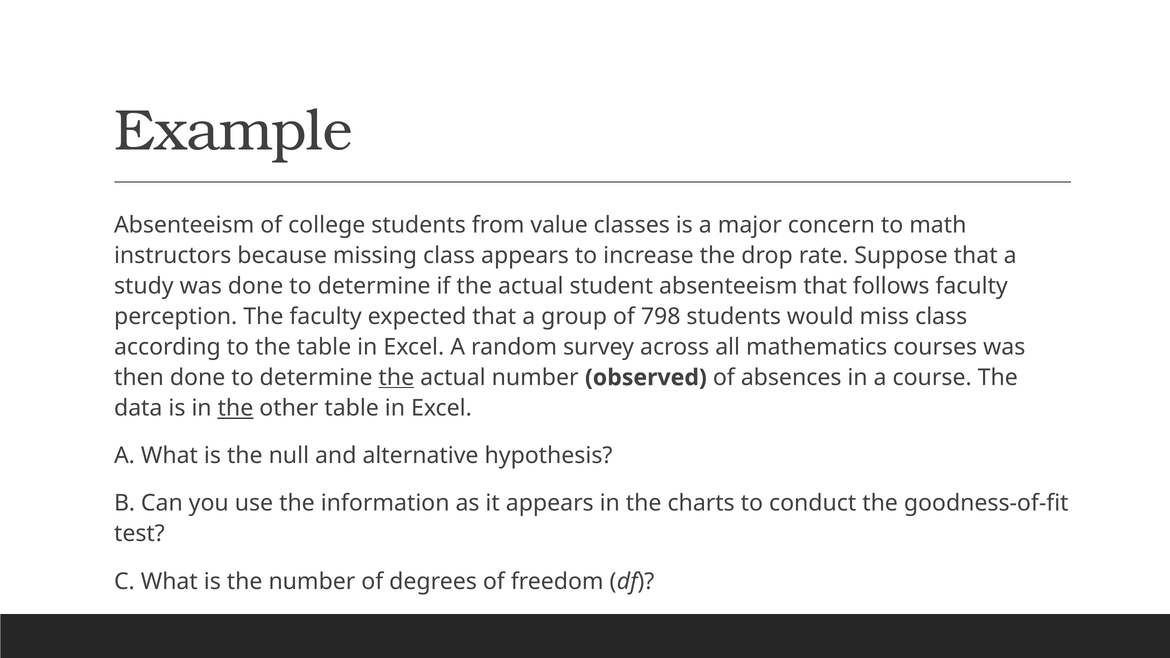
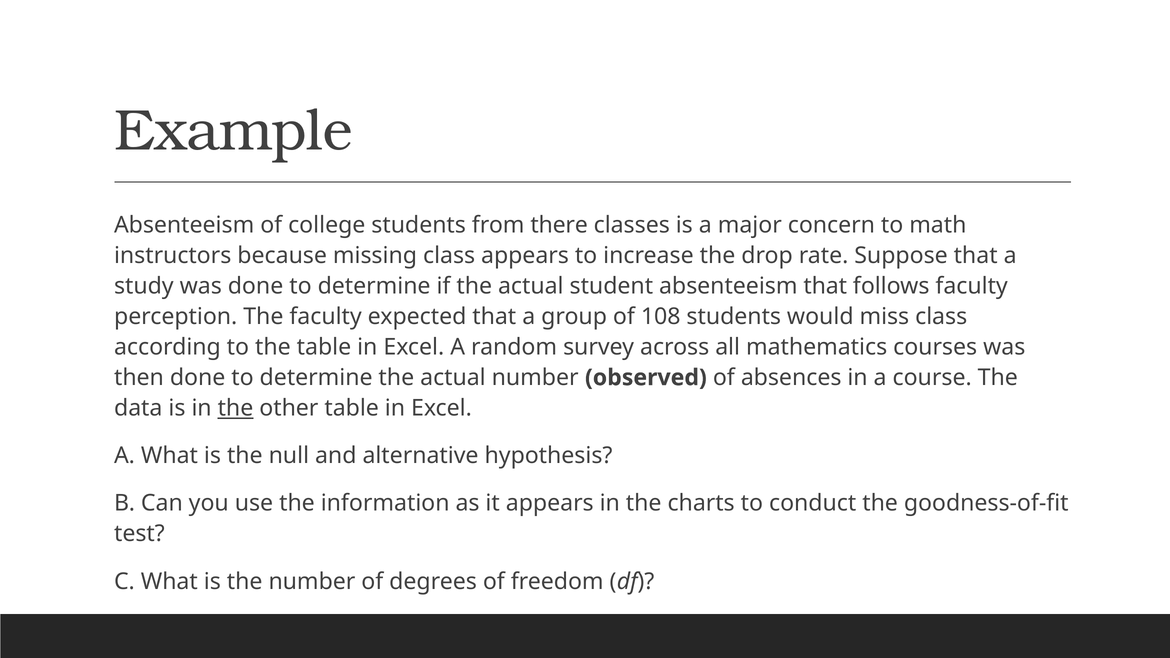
value: value -> there (559, 225)
798: 798 -> 108 (661, 317)
the underline: present -> none (396, 378)
